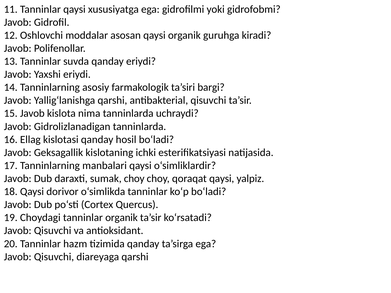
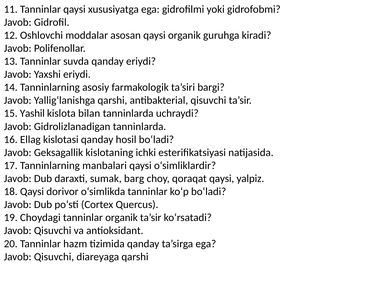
15 Javob: Javob -> Yashil (32, 113)
nima: nima -> bilan (89, 113)
sumak choy: choy -> barg (134, 179)
